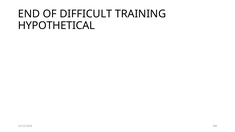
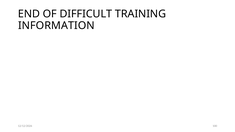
HYPOTHETICAL: HYPOTHETICAL -> INFORMATION (56, 26)
